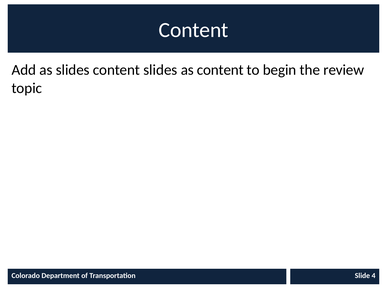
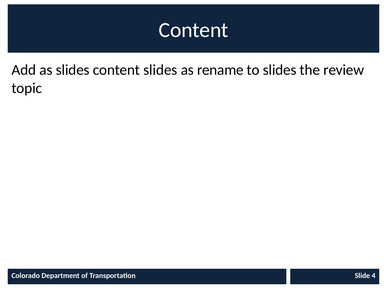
as content: content -> rename (220, 70)
to begin: begin -> slides (280, 70)
